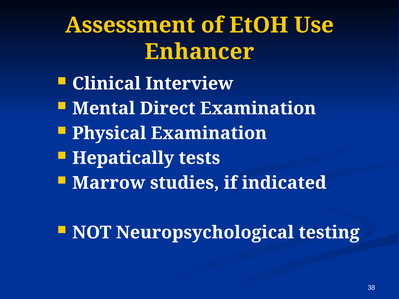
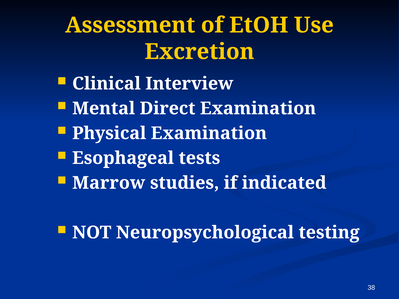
Enhancer: Enhancer -> Excretion (199, 52)
Hepatically: Hepatically -> Esophageal (123, 158)
